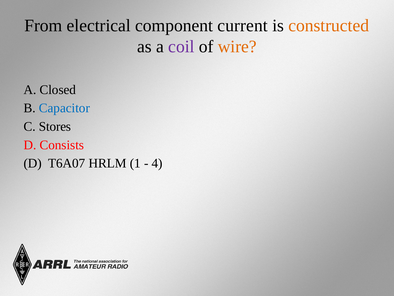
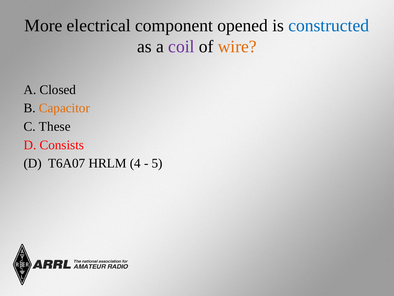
From: From -> More (43, 26)
current: current -> opened (243, 26)
constructed colour: orange -> blue (329, 26)
Capacitor colour: blue -> orange (64, 108)
Stores: Stores -> These (55, 126)
1: 1 -> 4 (135, 163)
4: 4 -> 5 (157, 163)
